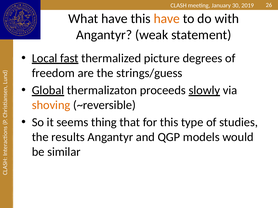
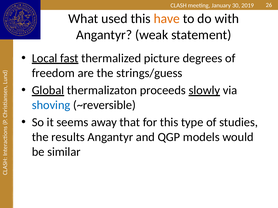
What have: have -> used (114, 19)
shoving colour: orange -> blue (51, 105)
thing: thing -> away (104, 123)
